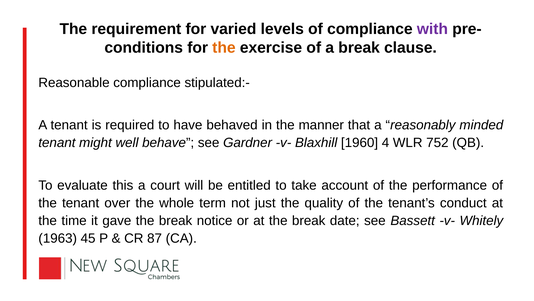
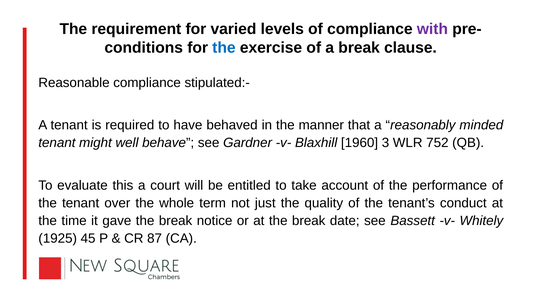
the colour: orange -> blue (224, 47)
4: 4 -> 3 (386, 143)
1963: 1963 -> 1925 (58, 238)
